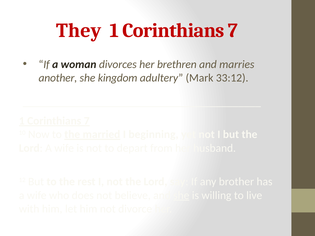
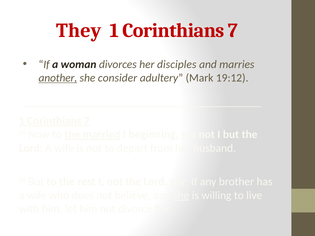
brethren: brethren -> disciples (177, 64)
another underline: none -> present (58, 78)
kingdom: kingdom -> consider (118, 78)
33:12: 33:12 -> 19:12 (232, 78)
